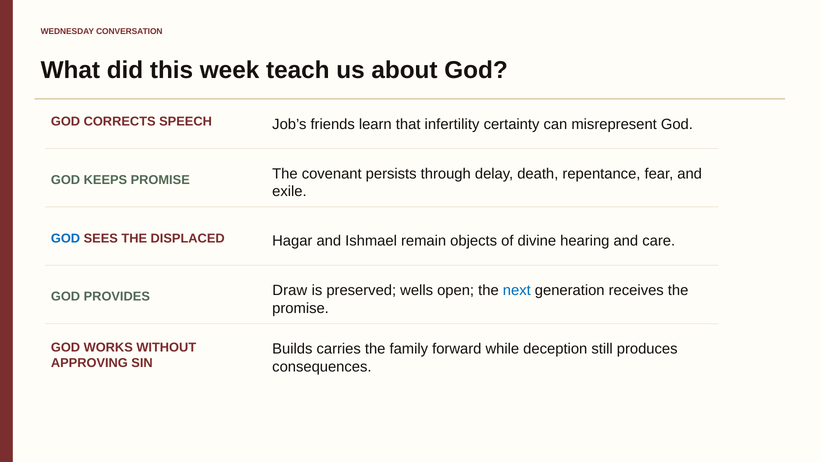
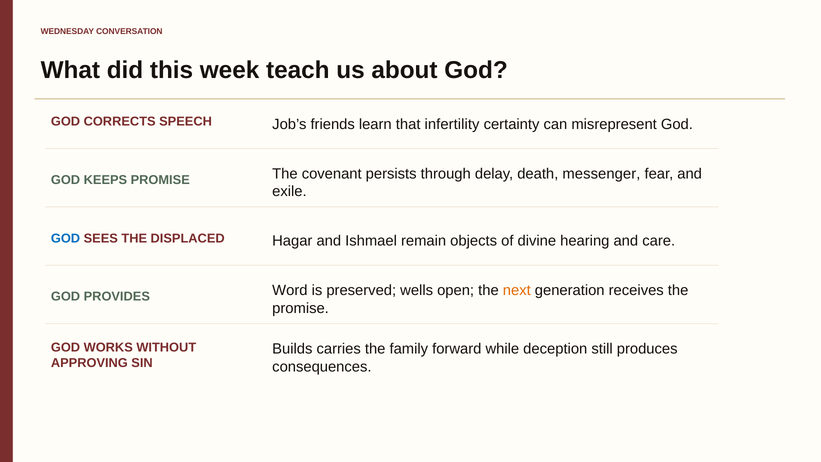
repentance: repentance -> messenger (601, 174)
Draw: Draw -> Word (290, 290)
next colour: blue -> orange (517, 290)
